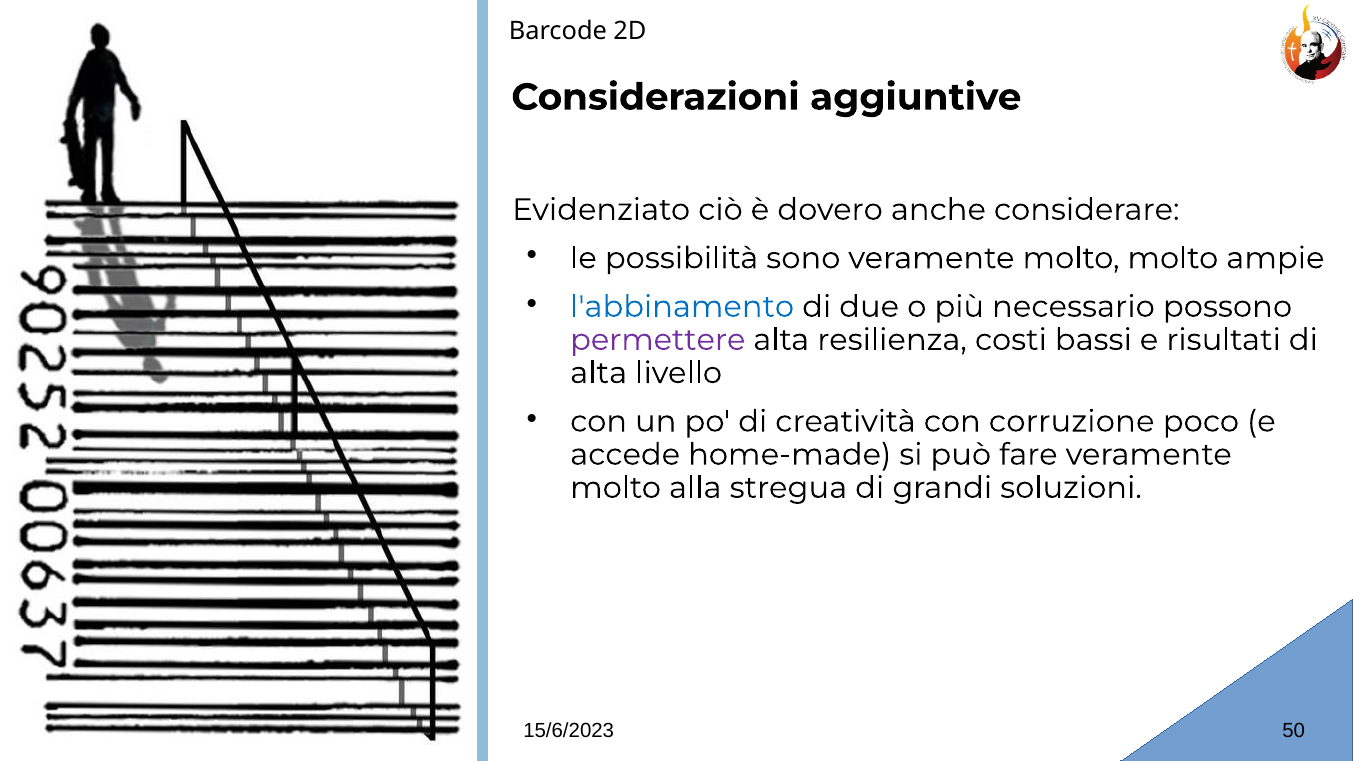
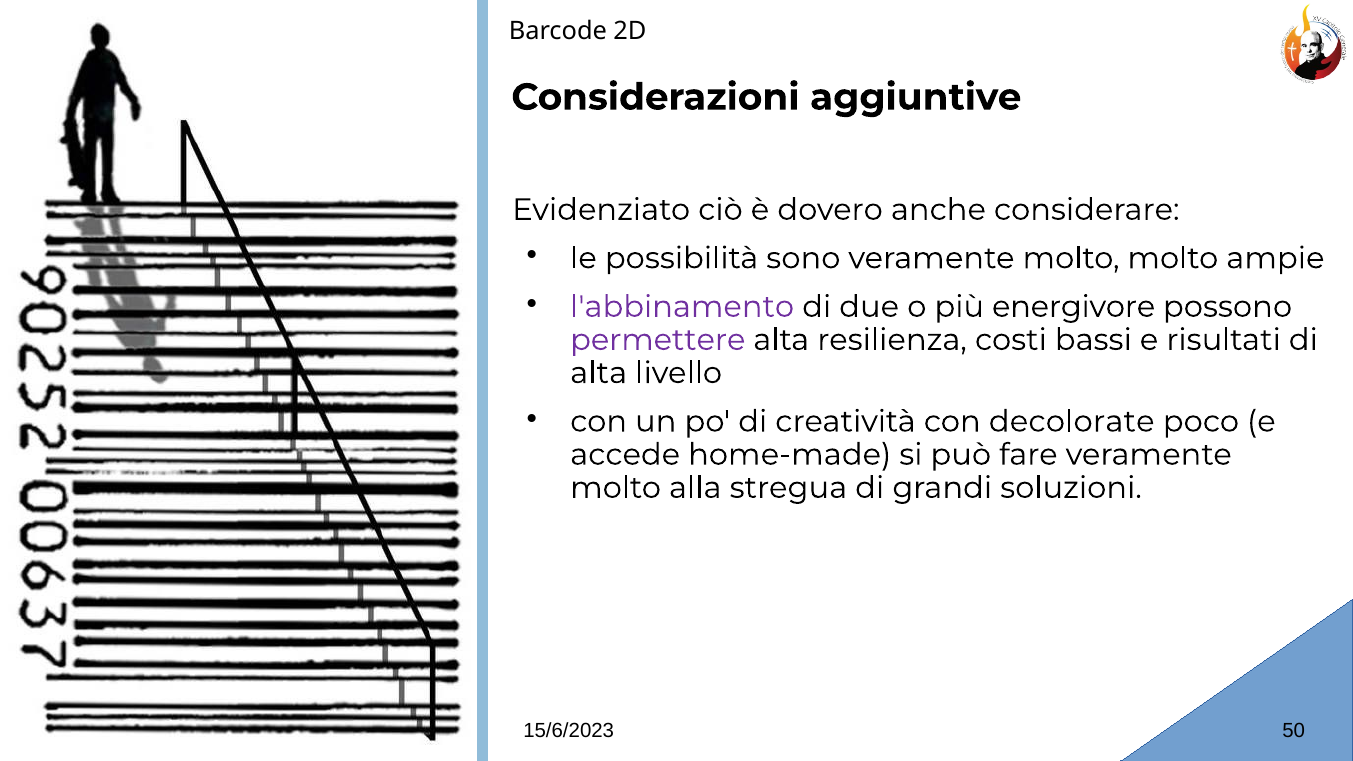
l'abbinamento colour: blue -> purple (682, 307)
necessario: necessario -> energivore (1074, 307)
corruzione: corruzione -> decolorate (1072, 422)
